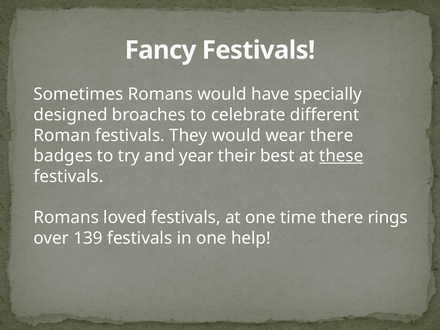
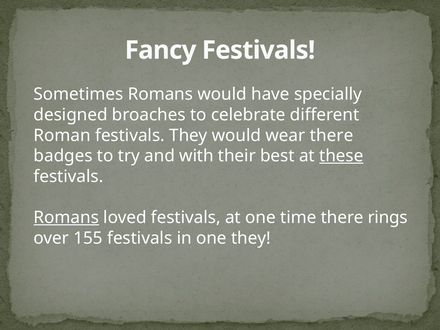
year: year -> with (196, 156)
Romans underline: none -> present (66, 218)
139: 139 -> 155 (88, 238)
one help: help -> they (251, 238)
